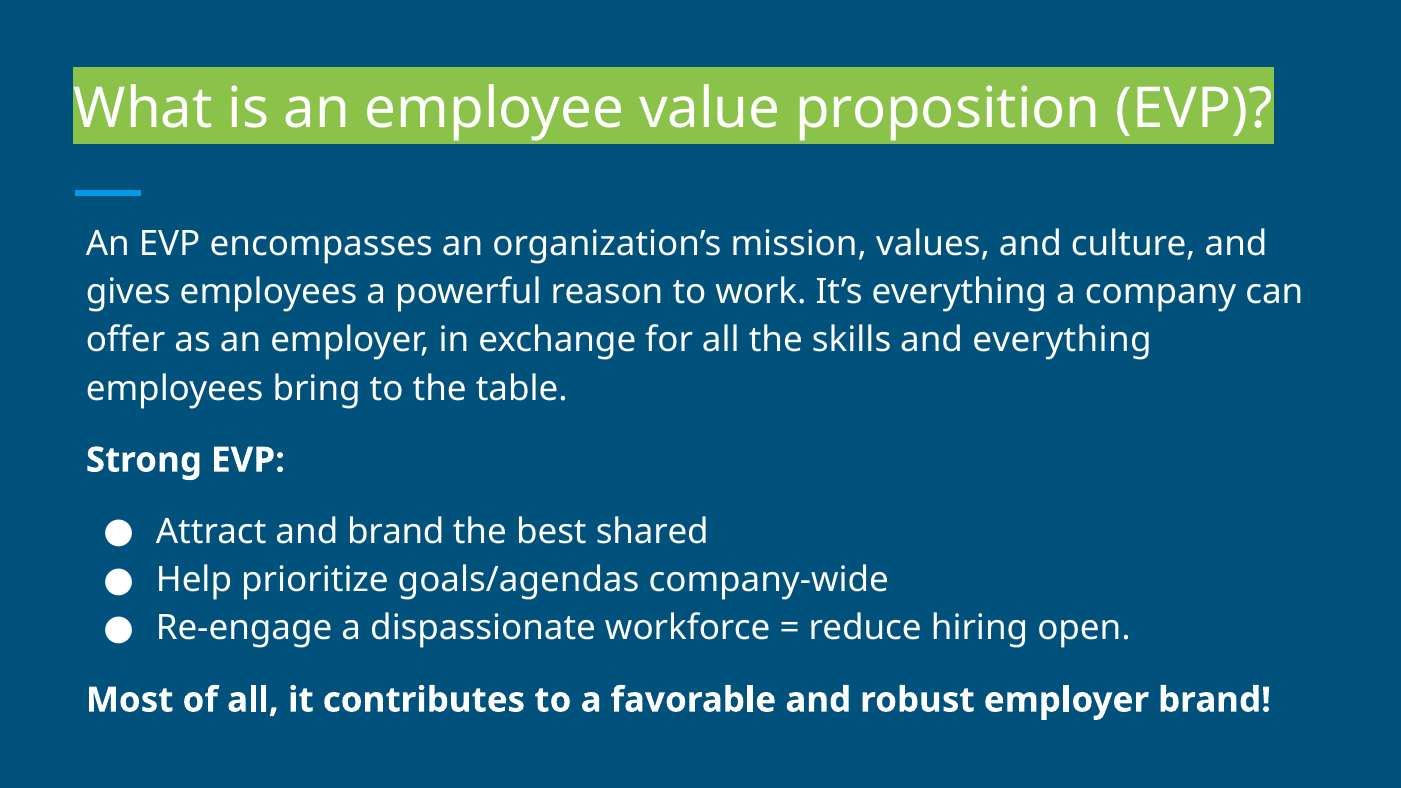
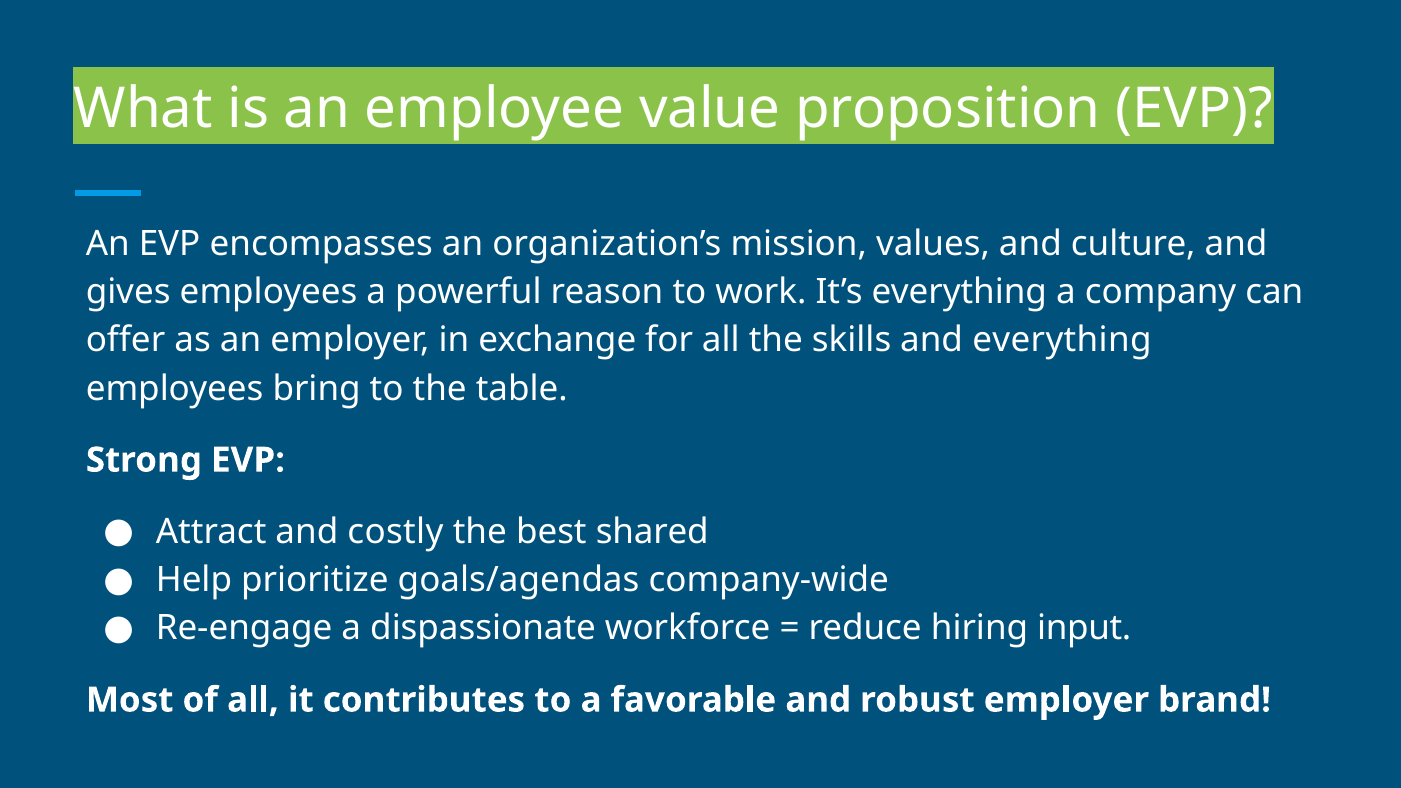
and brand: brand -> costly (395, 532)
open: open -> input (1084, 628)
